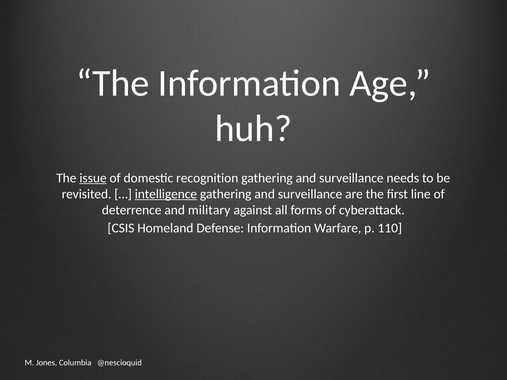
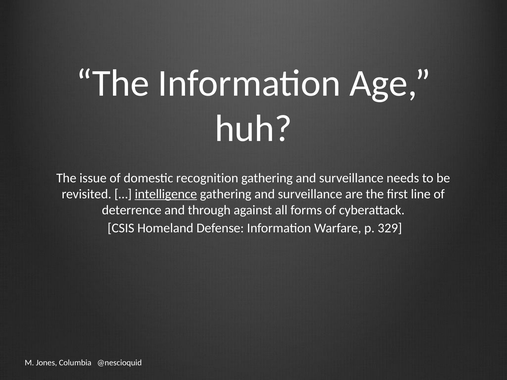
issue underline: present -> none (93, 178)
military: military -> through (209, 210)
110: 110 -> 329 (390, 228)
